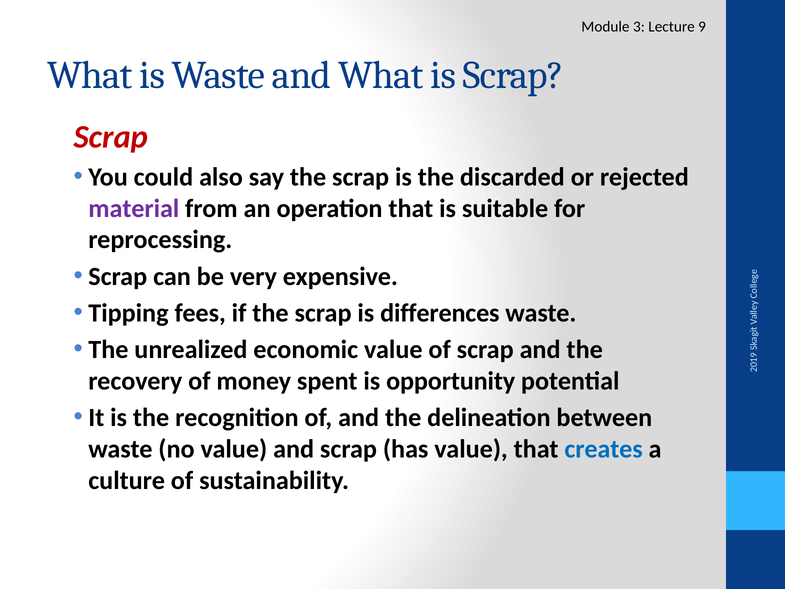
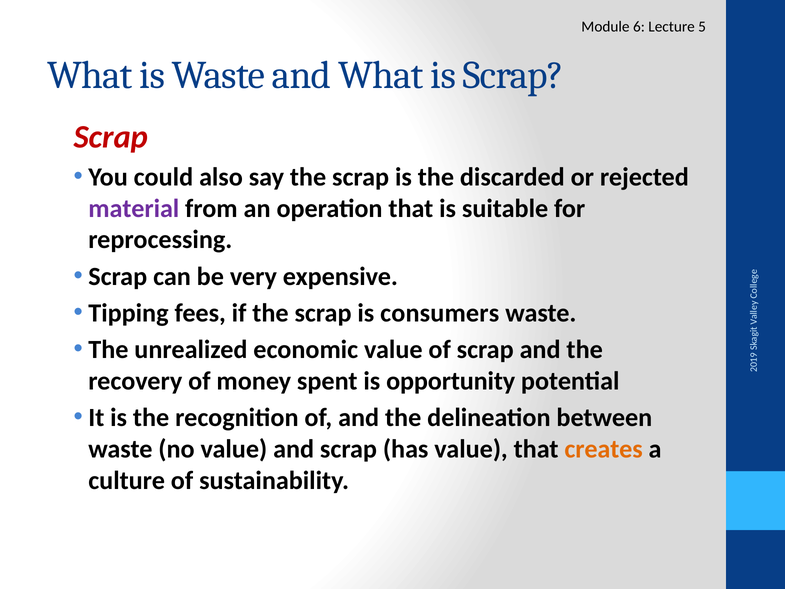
3: 3 -> 6 (639, 26)
Lecture 9: 9 -> 5 (702, 26)
differences: differences -> consumers (440, 313)
creates colour: blue -> orange (604, 449)
